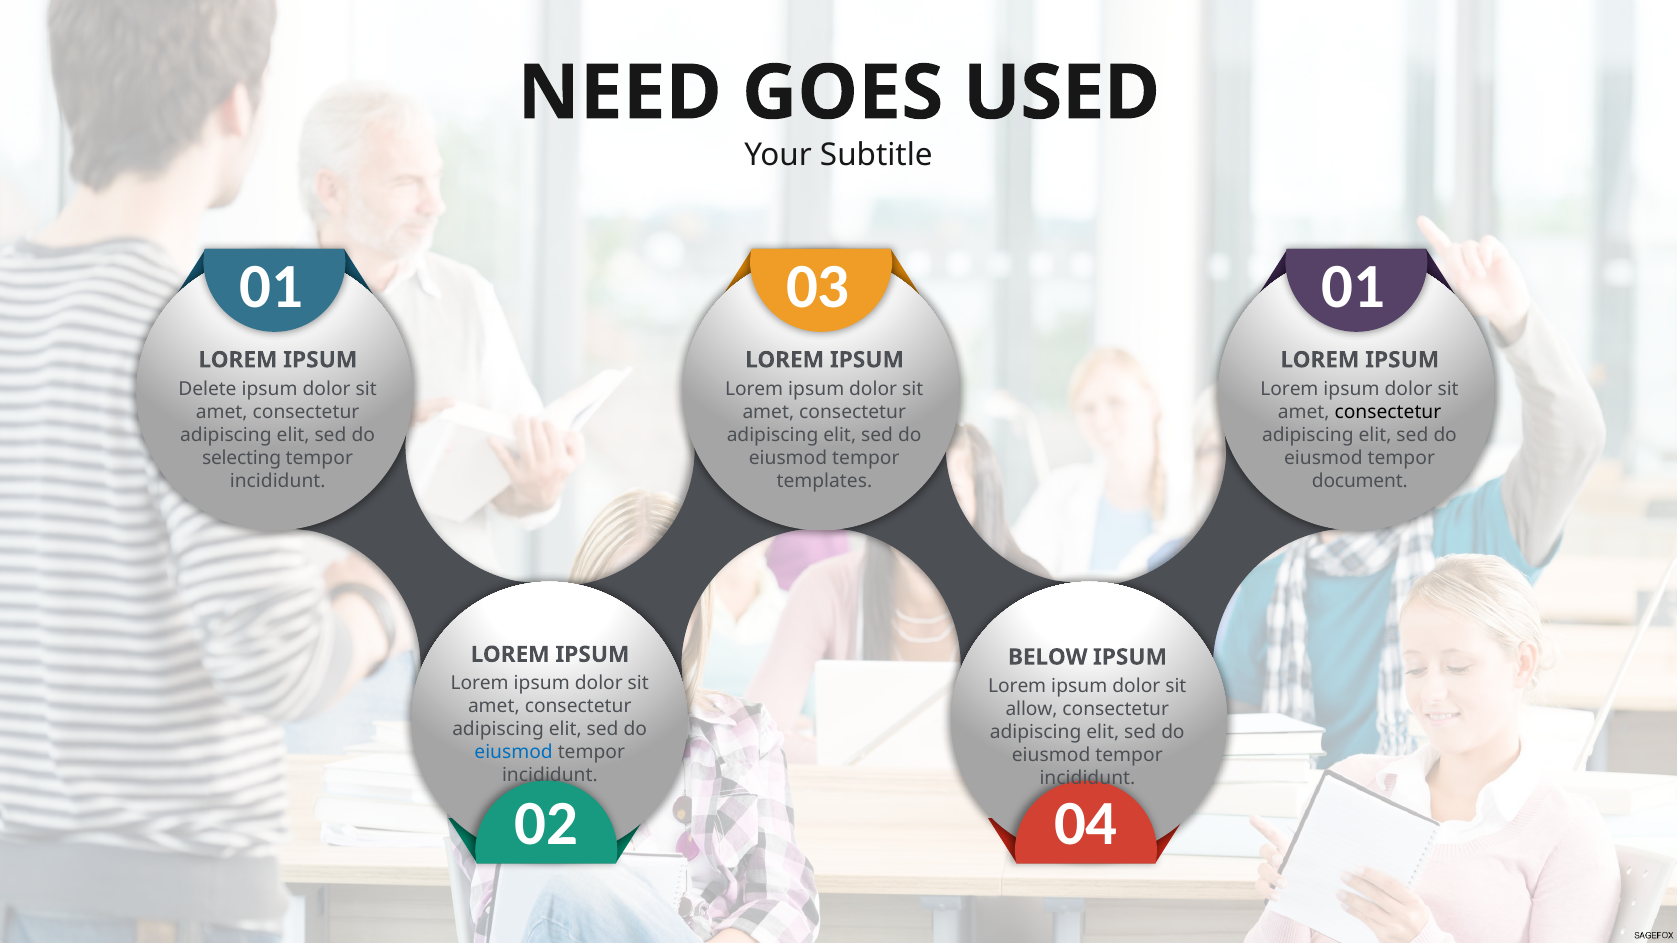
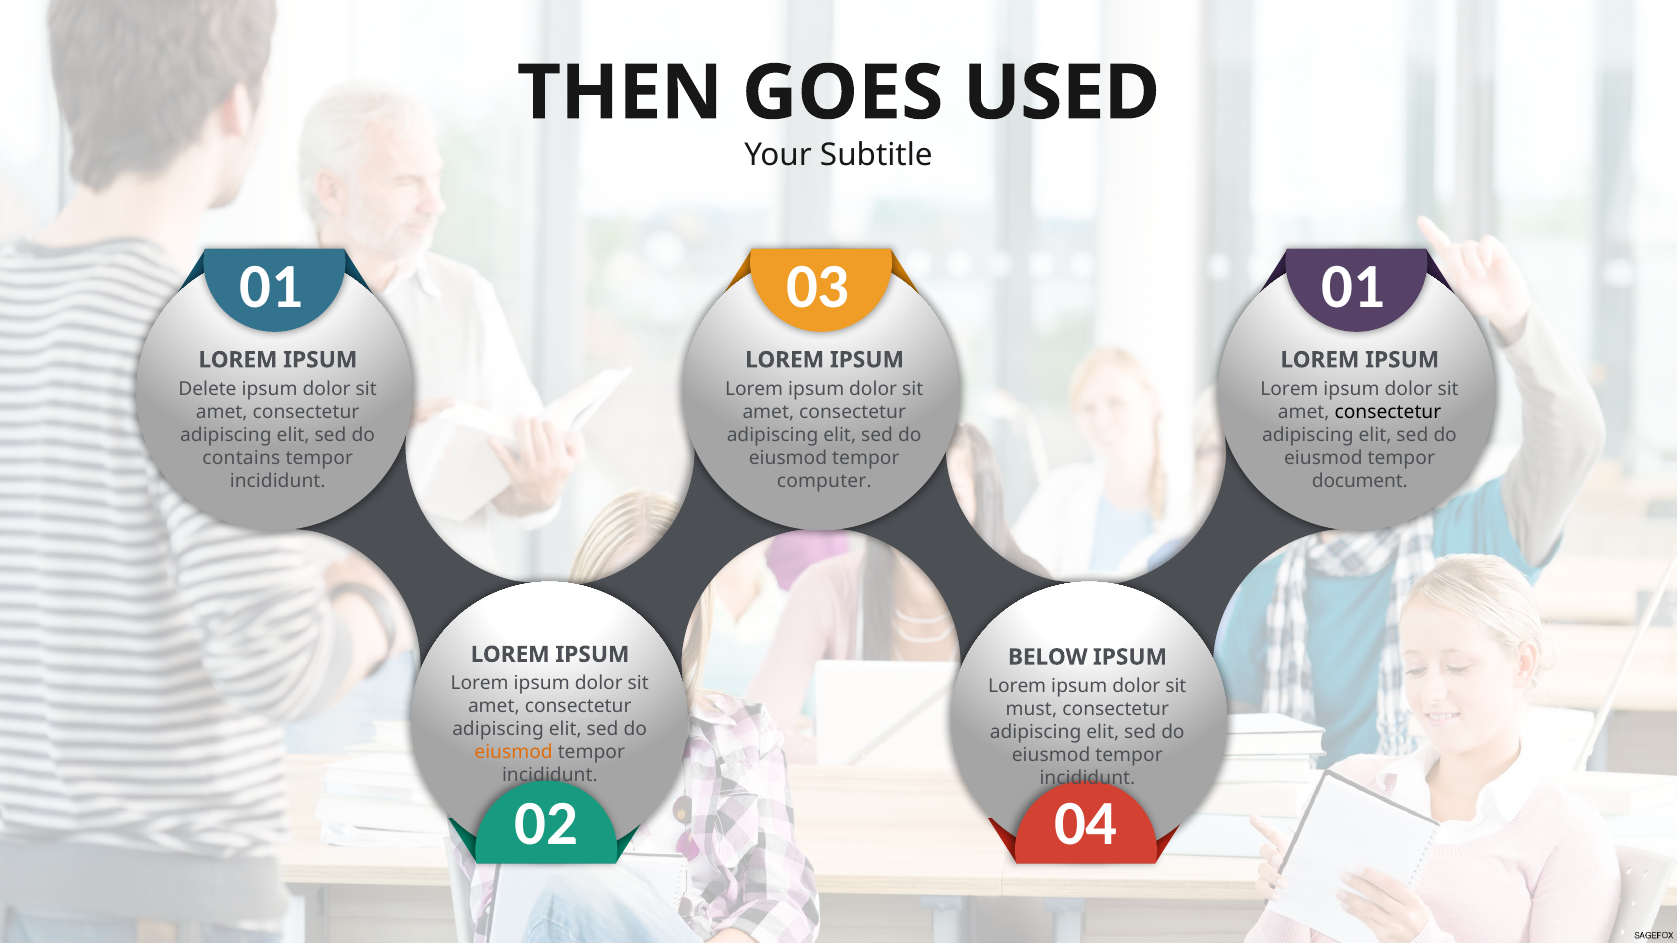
NEED: NEED -> THEN (620, 93)
selecting: selecting -> contains (241, 458)
templates: templates -> computer (824, 481)
allow: allow -> must (1031, 709)
eiusmod colour: blue -> orange (514, 753)
